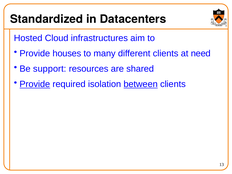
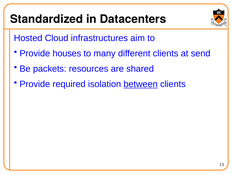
need: need -> send (201, 53)
support: support -> packets (50, 69)
Provide underline: present -> none (35, 84)
